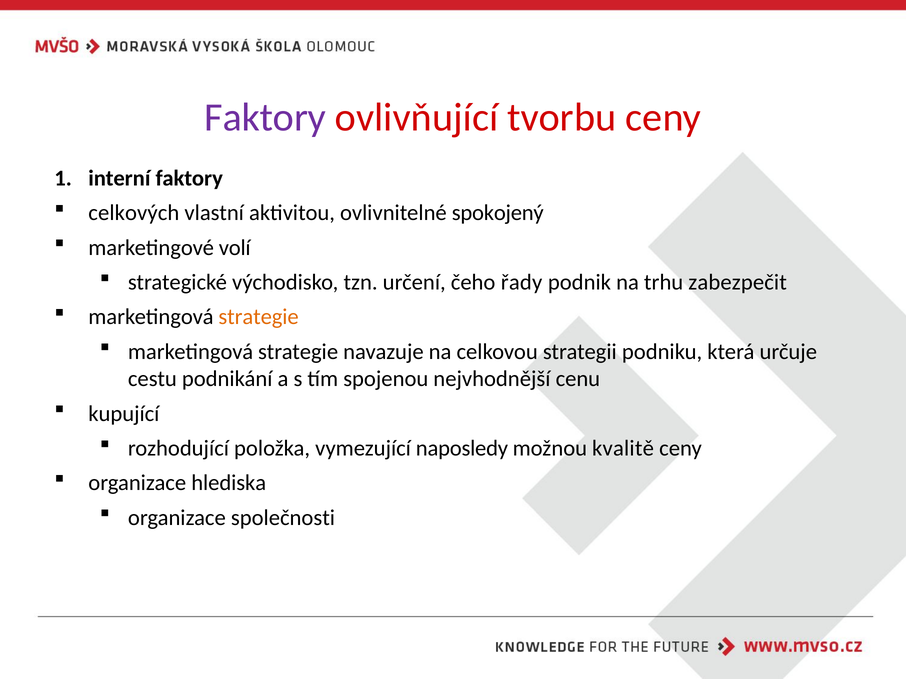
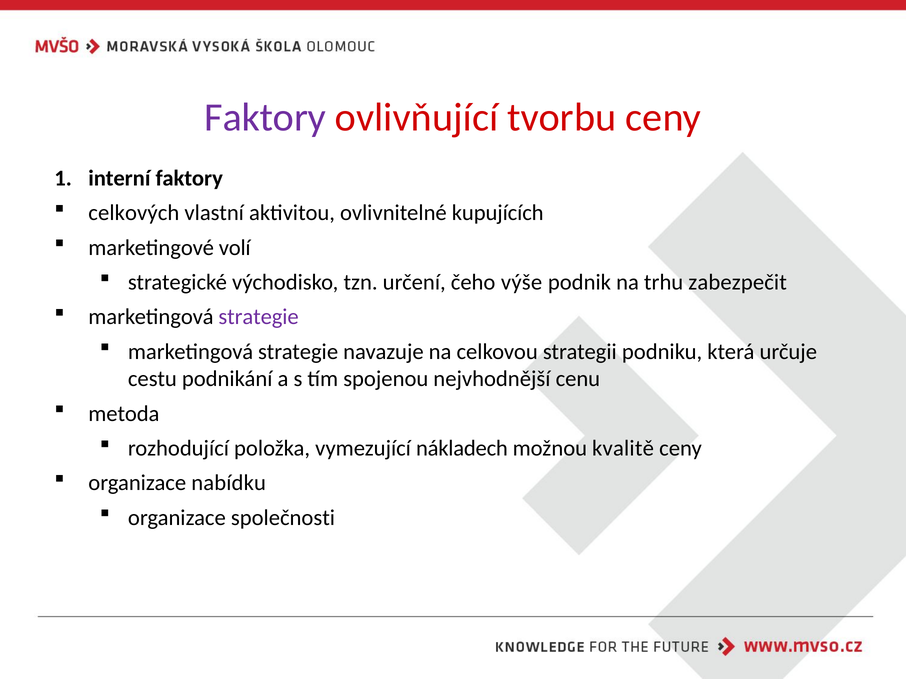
spokojený: spokojený -> kupujících (498, 213)
řady: řady -> výše (522, 282)
strategie colour: orange -> purple (259, 317)
kupující: kupující -> metoda (124, 414)
naposledy: naposledy -> nákladech (462, 449)
hlediska: hlediska -> nabídku (229, 483)
